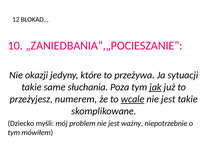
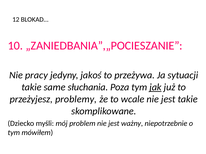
okazji: okazji -> pracy (36, 75)
które: które -> jakoś (91, 75)
numerem: numerem -> problemy (76, 99)
wcale underline: present -> none (133, 99)
